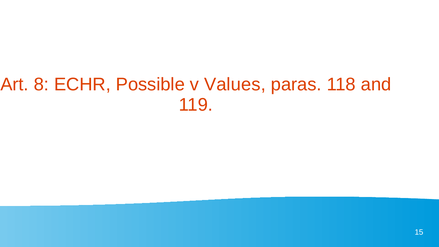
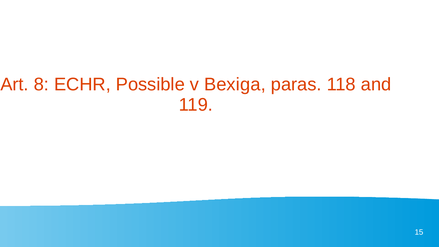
Values: Values -> Bexiga (235, 85)
